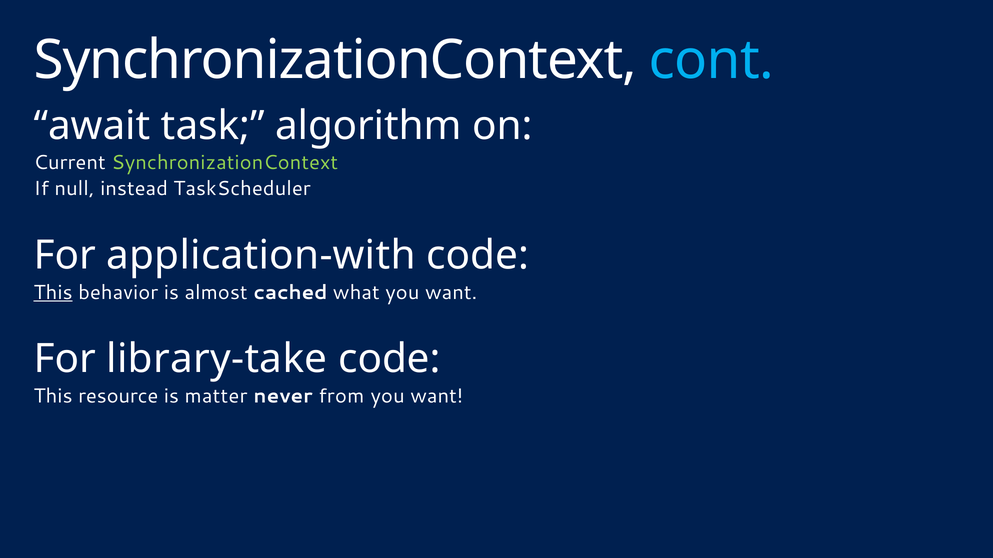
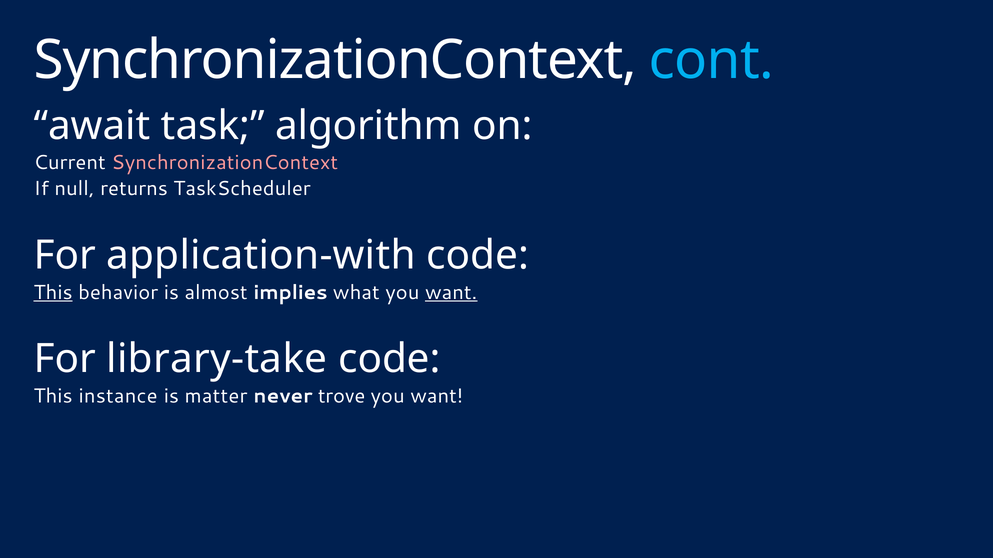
SynchronizationContext colour: light green -> pink (225, 163)
instead: instead -> returns (134, 189)
cached: cached -> implies (291, 293)
want underline: none -> present (451, 293)
resource: resource -> instance (118, 396)
from: from -> trove (342, 396)
